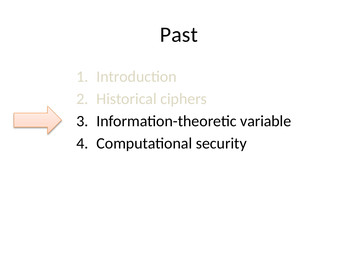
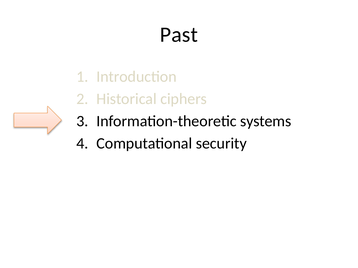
variable: variable -> systems (266, 121)
